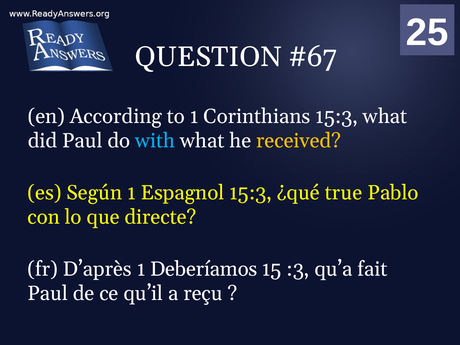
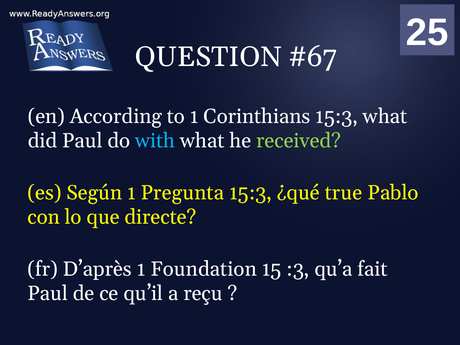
received colour: yellow -> light green (299, 141)
Espagnol: Espagnol -> Pregunta (182, 193)
Deberíamos: Deberíamos -> Foundation (204, 269)
